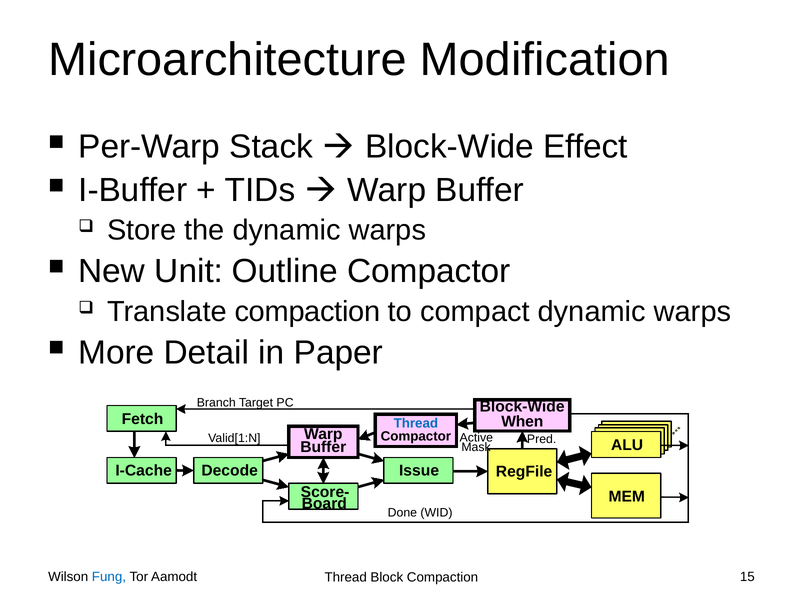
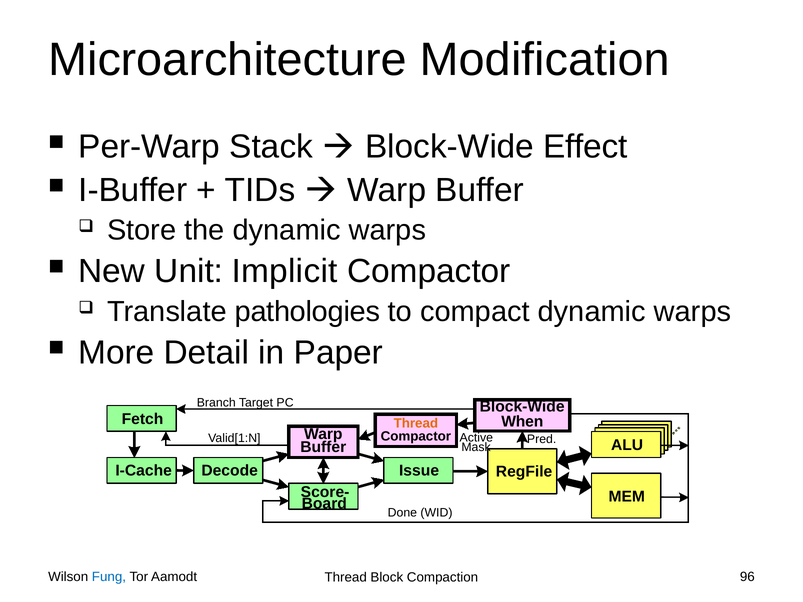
Outline: Outline -> Implicit (285, 272)
Translate compaction: compaction -> pathologies (307, 312)
Thread colour: blue -> orange (416, 424)
15: 15 -> 96 (747, 577)
